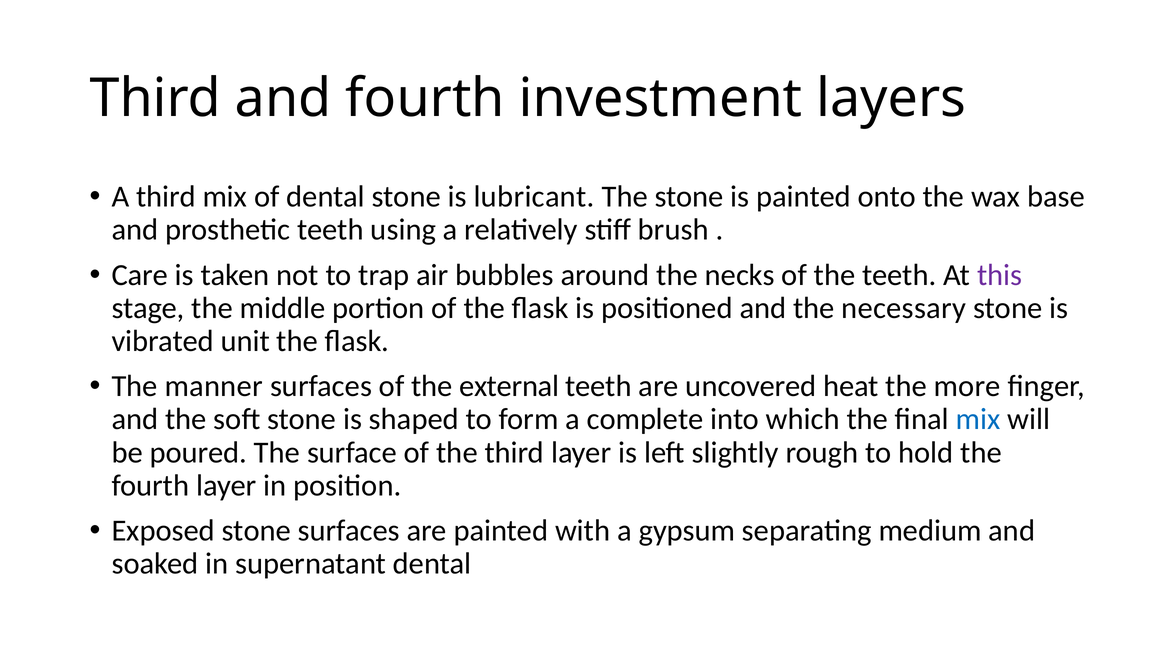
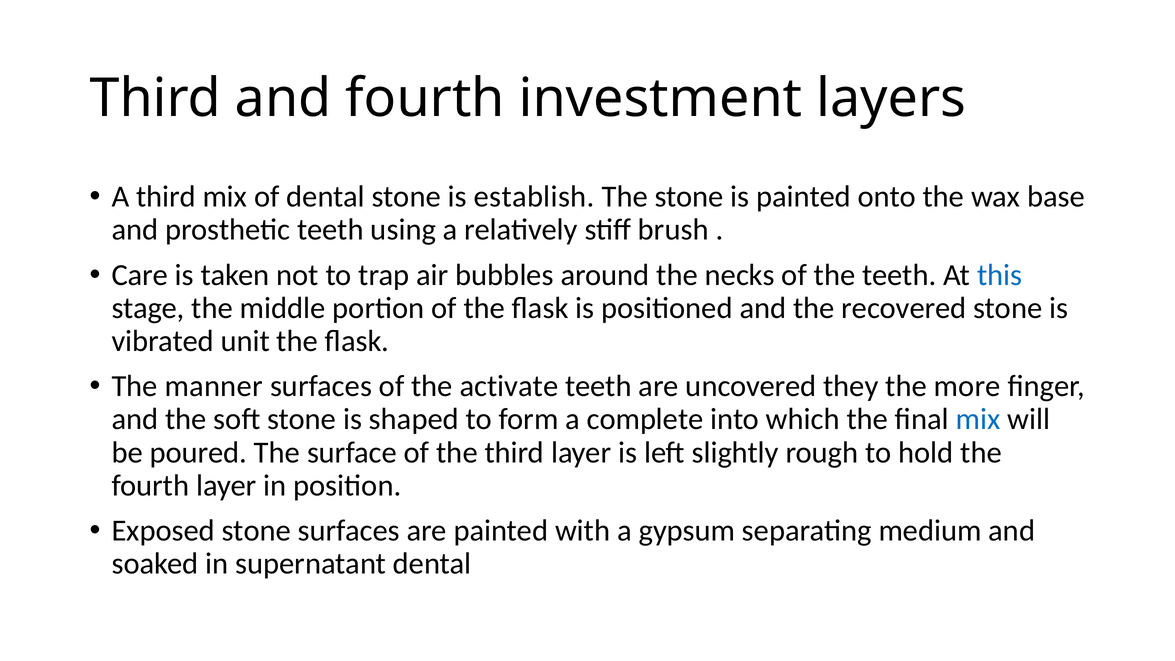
lubricant: lubricant -> establish (534, 197)
this colour: purple -> blue (1000, 275)
necessary: necessary -> recovered (904, 308)
external: external -> activate (509, 386)
heat: heat -> they (851, 386)
